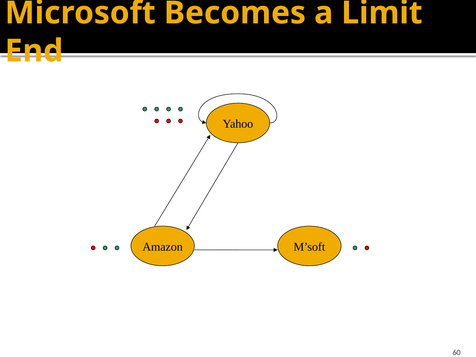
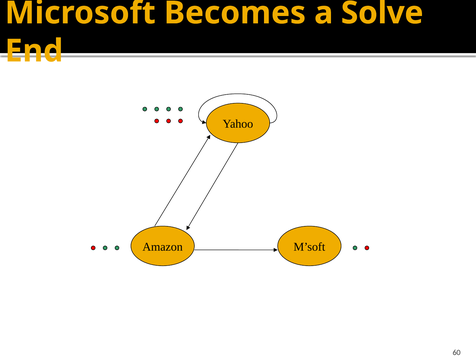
Limit: Limit -> Solve (382, 13)
